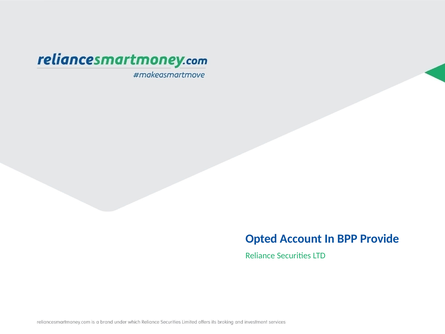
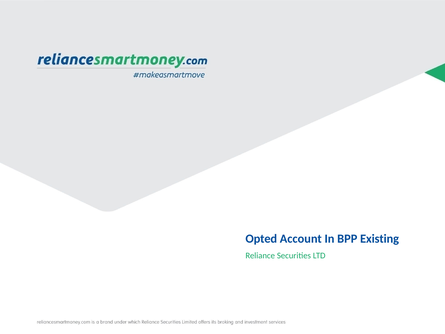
Provide: Provide -> Existing (380, 238)
